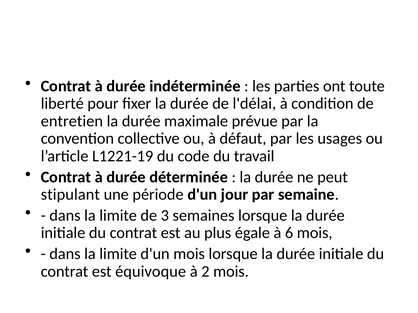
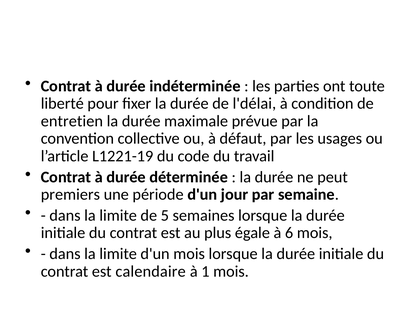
stipulant: stipulant -> premiers (70, 195)
3: 3 -> 5 (165, 216)
équivoque: équivoque -> calendaire (151, 272)
2: 2 -> 1 (205, 272)
